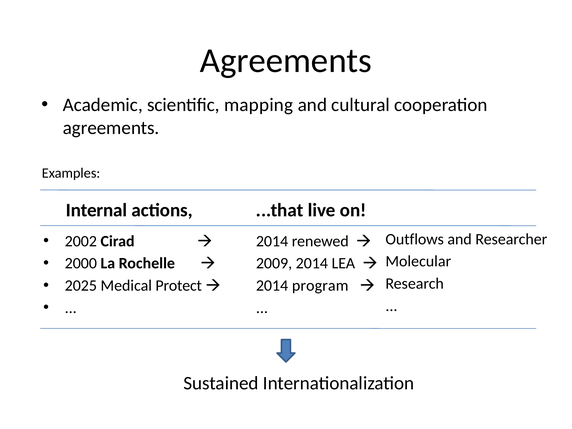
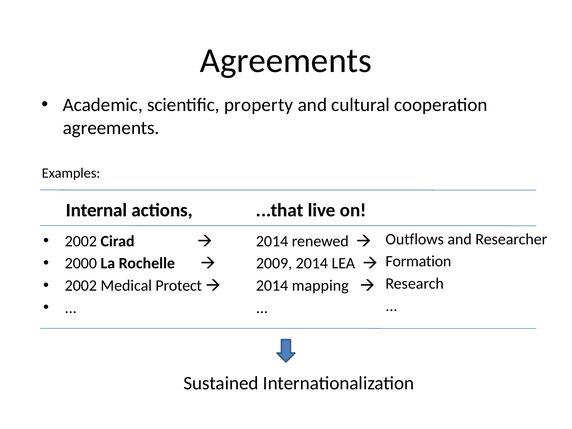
mapping: mapping -> property (259, 105)
Molecular: Molecular -> Formation (418, 261)
2025: 2025 -> 2002 (81, 286)
program: program -> mapping (320, 286)
